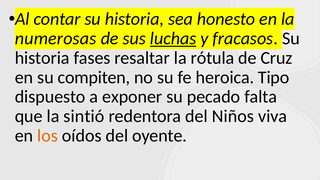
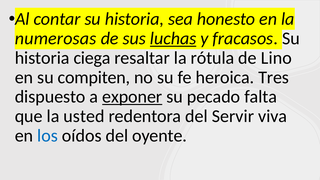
fases: fases -> ciega (92, 58)
Cruz: Cruz -> Lino (276, 58)
Tipo: Tipo -> Tres (274, 77)
exponer underline: none -> present (132, 97)
sintió: sintió -> usted (84, 116)
Niños: Niños -> Servir (233, 116)
los colour: orange -> blue (48, 136)
